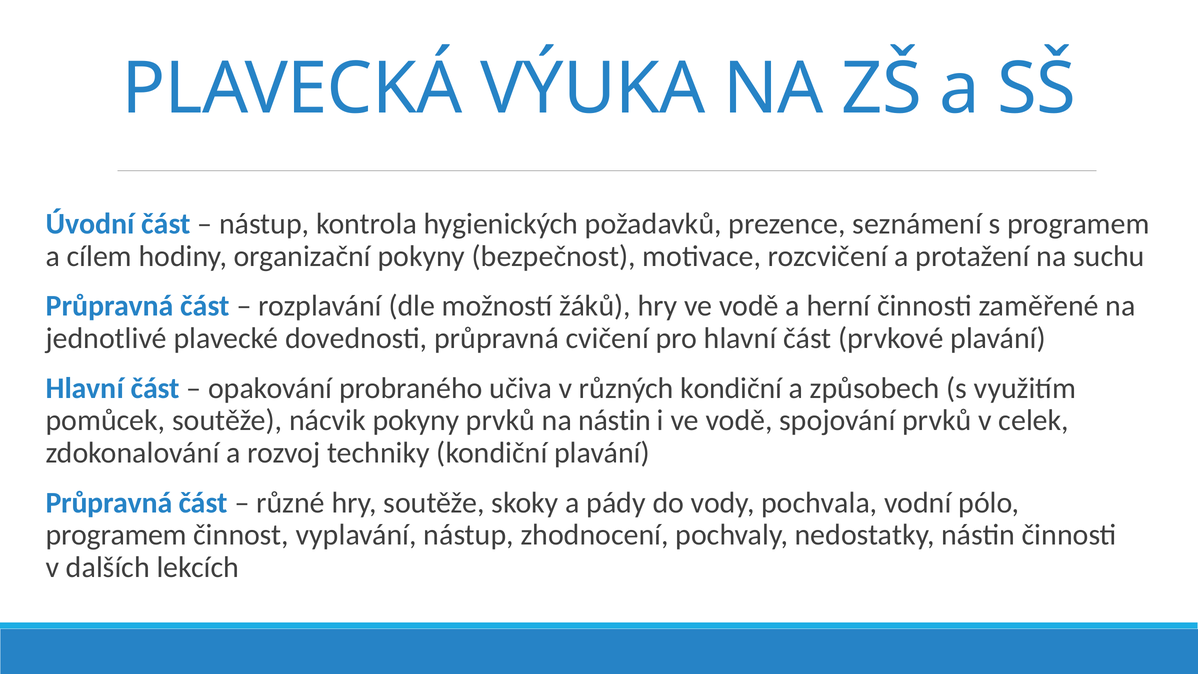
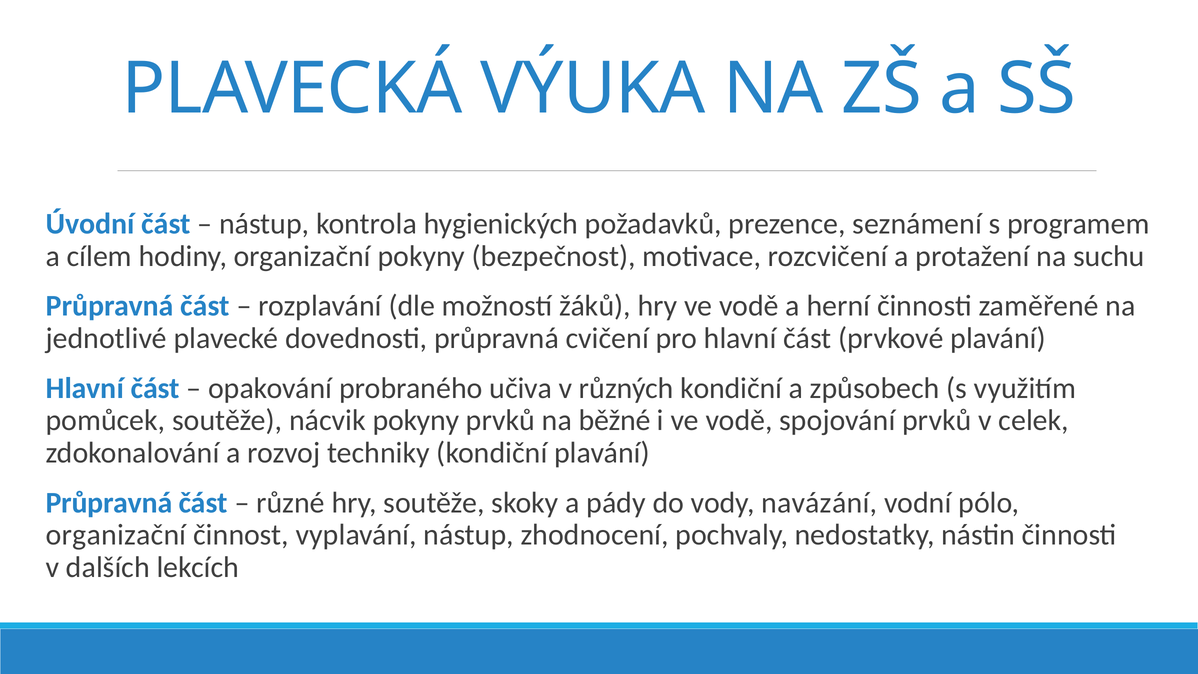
na nástin: nástin -> běžné (615, 420)
pochvala: pochvala -> navázání (819, 503)
programem: programem -> organizační (116, 535)
